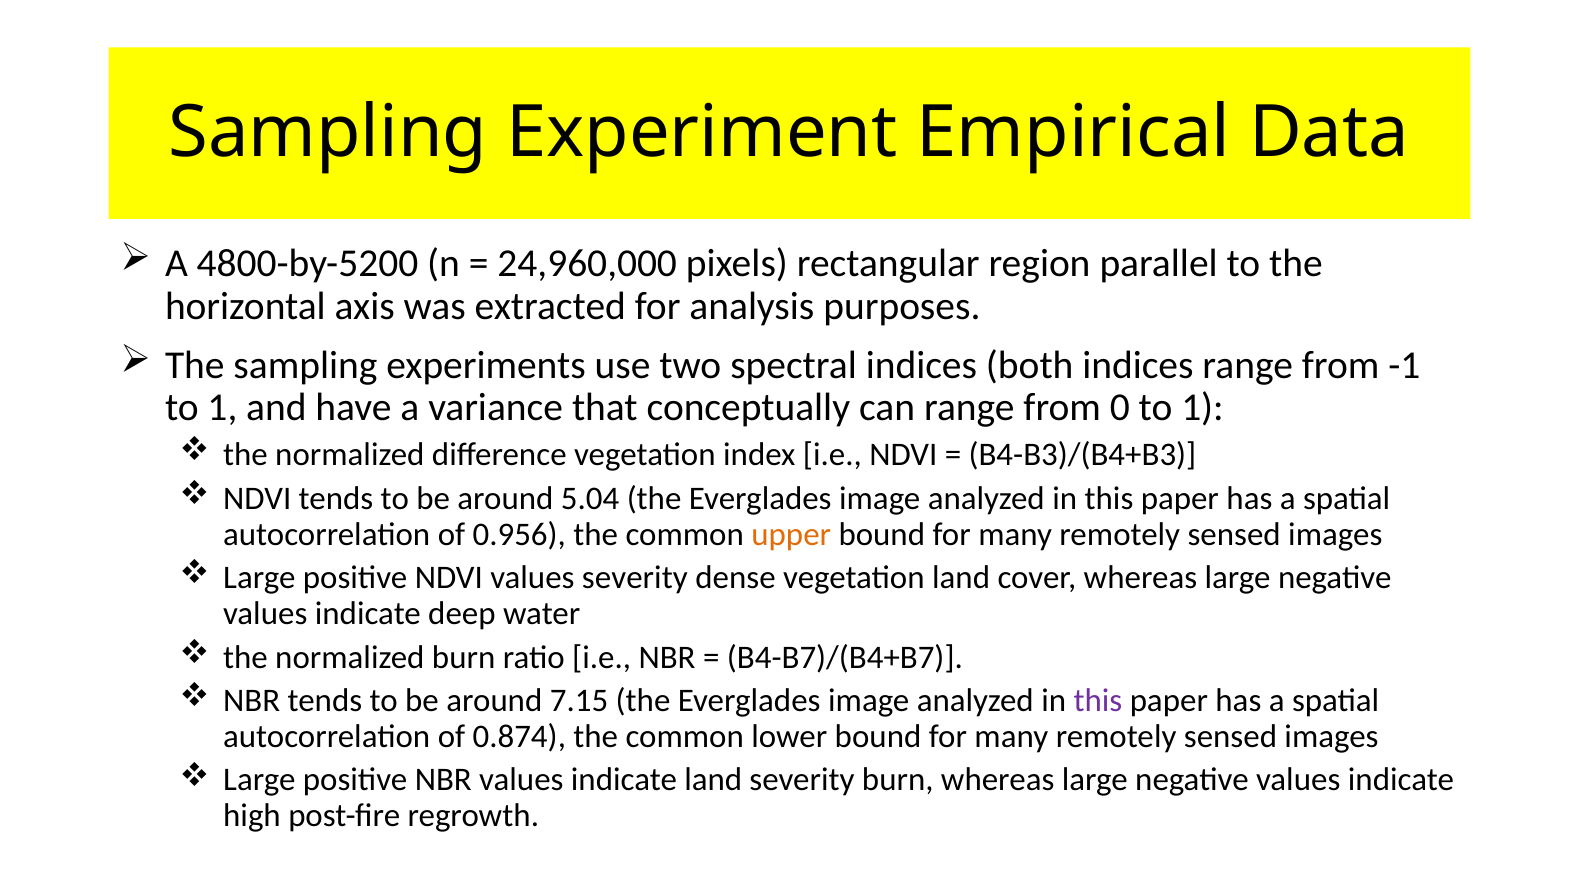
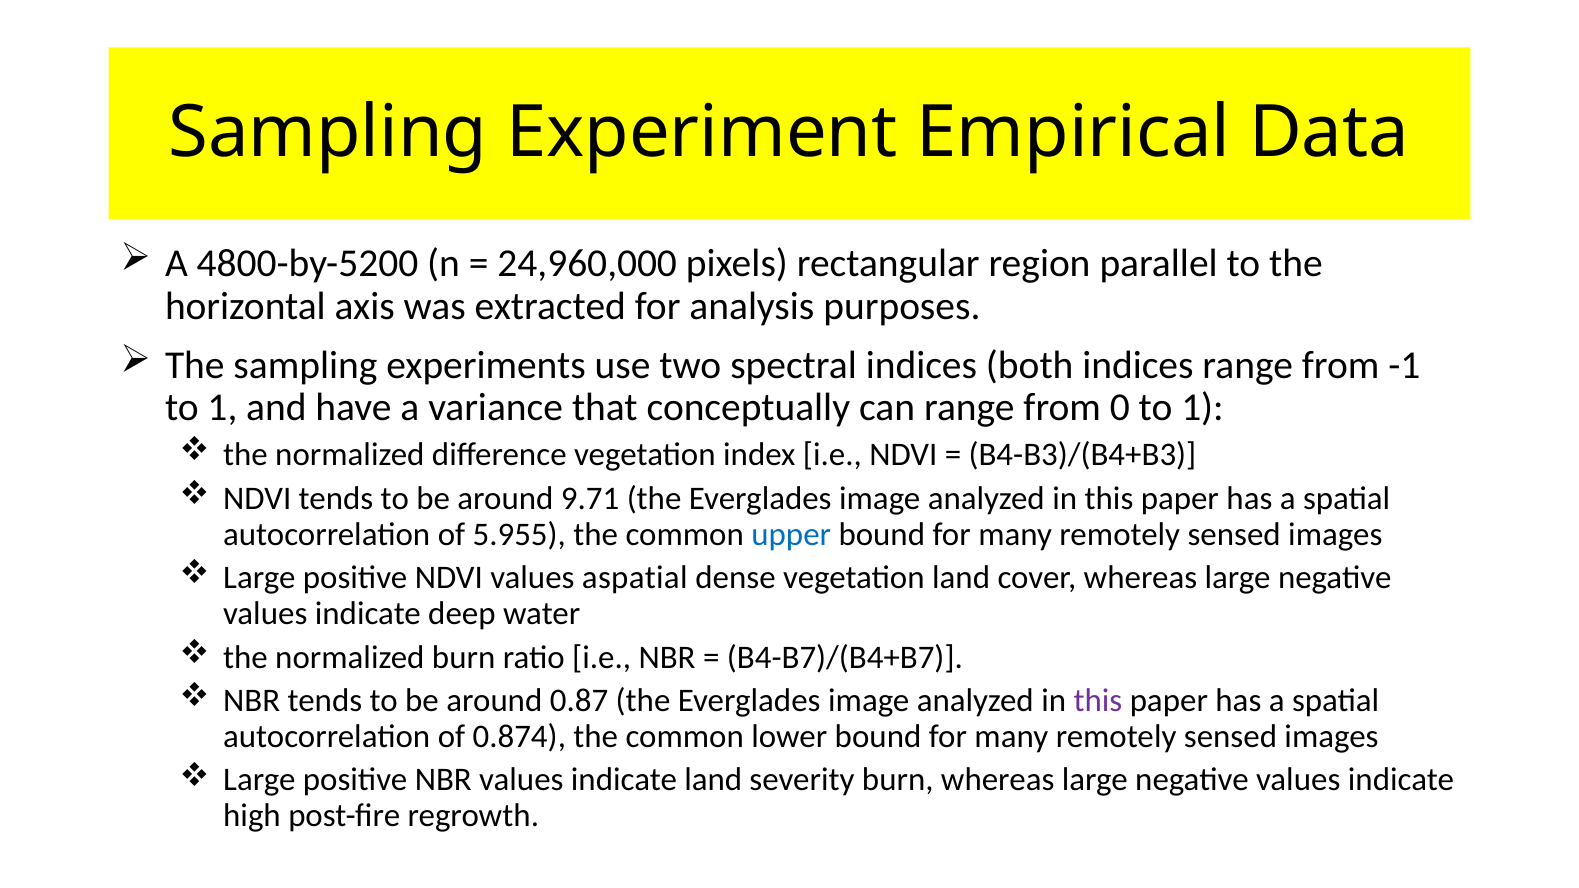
5.04: 5.04 -> 9.71 (590, 499)
0.956: 0.956 -> 5.955 (519, 534)
upper colour: orange -> blue (791, 534)
values severity: severity -> aspatial (635, 578)
7.15: 7.15 -> 0.87 (579, 701)
